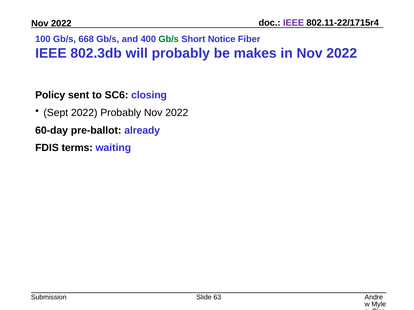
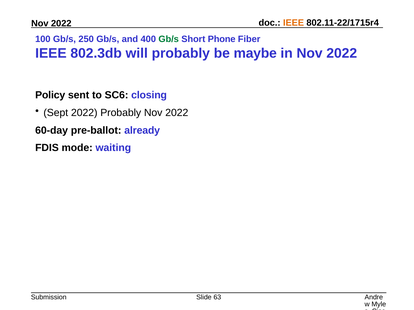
IEEE colour: purple -> orange (294, 23)
668: 668 -> 250 (86, 39)
Notice: Notice -> Phone (222, 39)
makes: makes -> maybe (255, 53)
terms: terms -> mode (77, 148)
